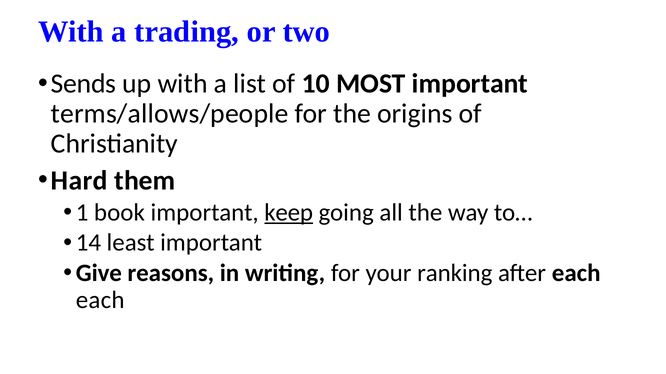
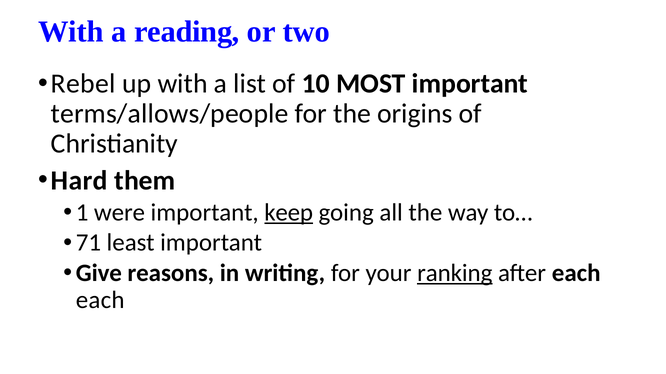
trading: trading -> reading (187, 32)
Sends: Sends -> Rebel (83, 84)
book: book -> were (120, 213)
14: 14 -> 71 (88, 243)
ranking underline: none -> present (455, 274)
